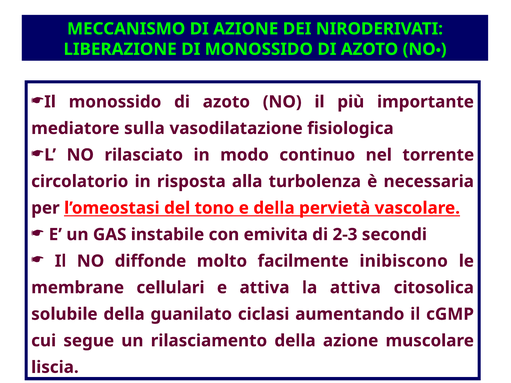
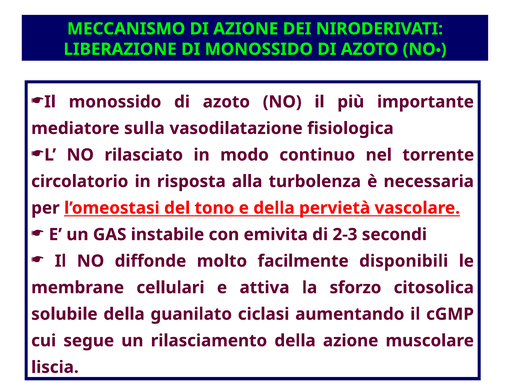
inibiscono: inibiscono -> disponibili (404, 261)
la attiva: attiva -> sforzo (355, 288)
